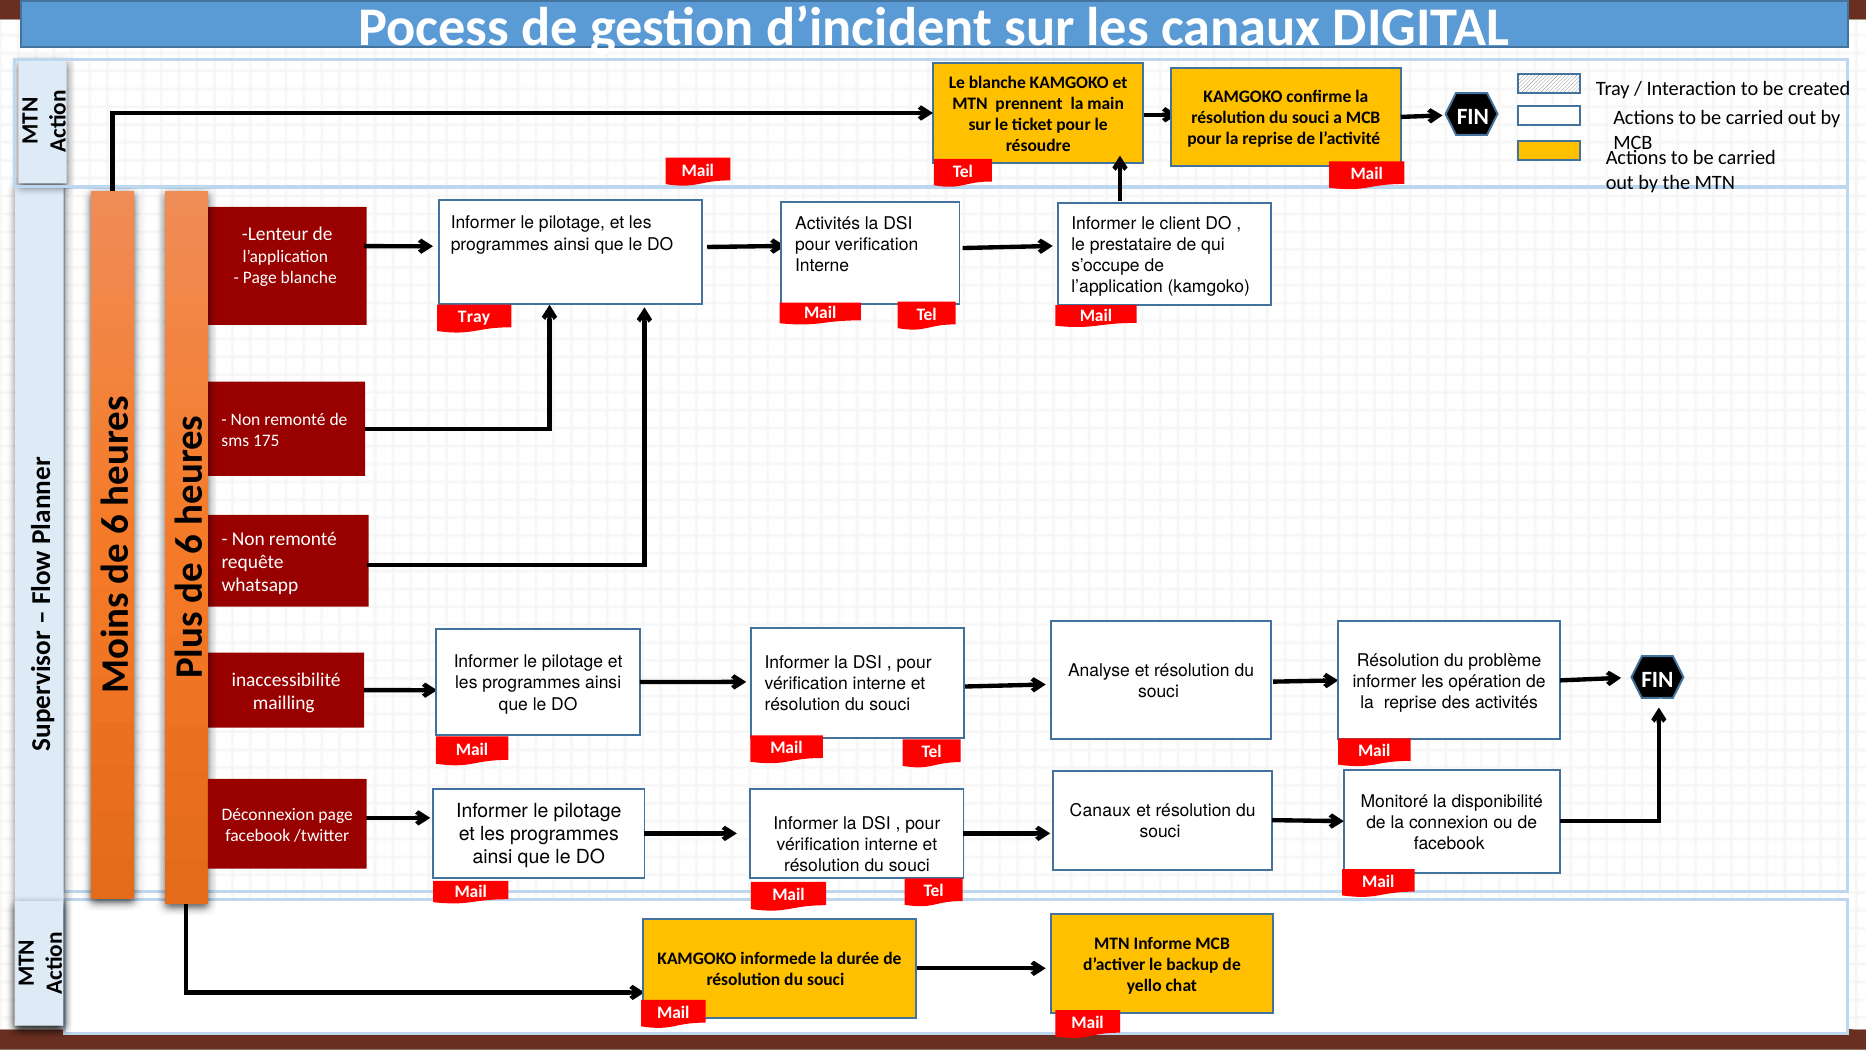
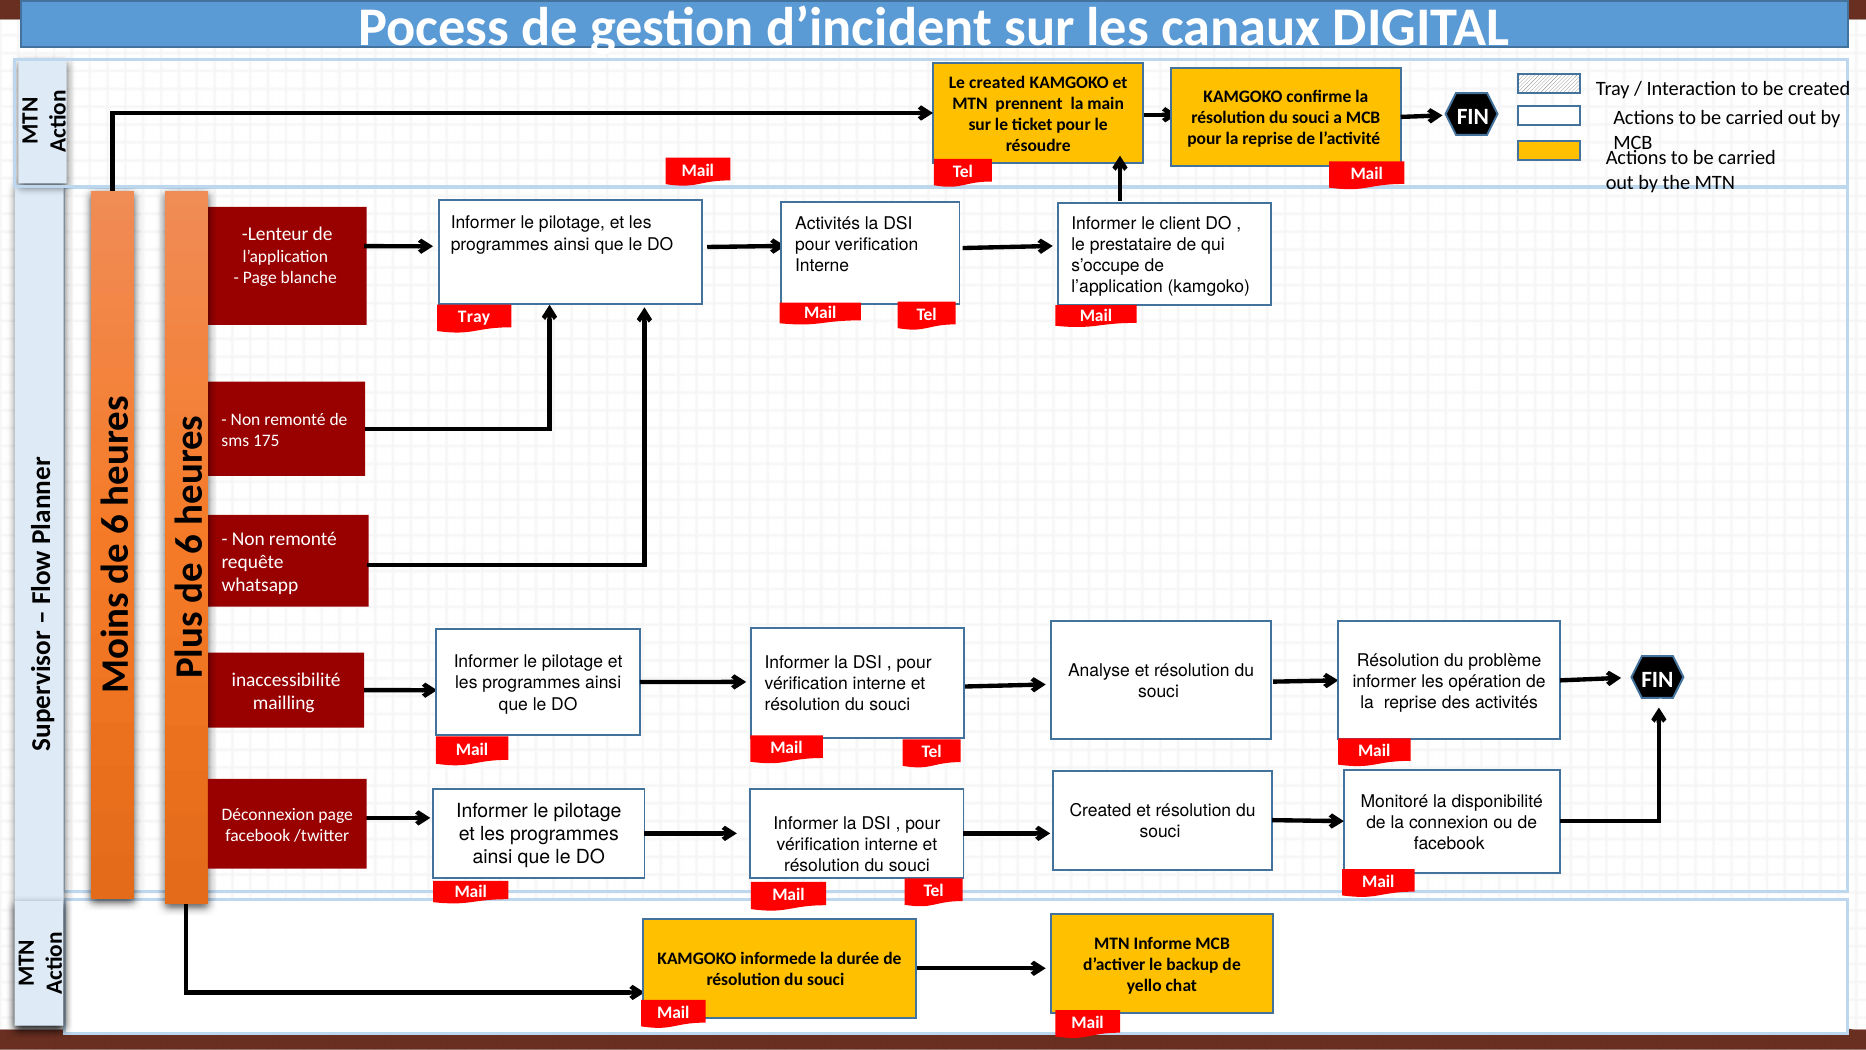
Le blanche: blanche -> created (997, 83)
Canaux: Canaux -> Created (1100, 811)
